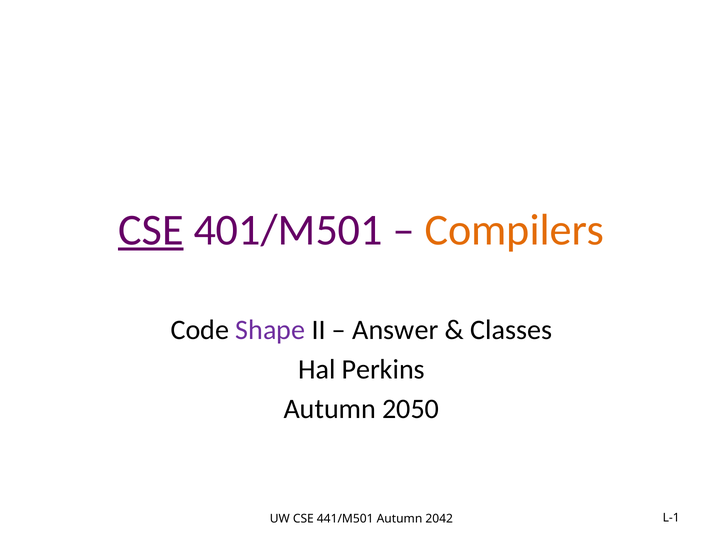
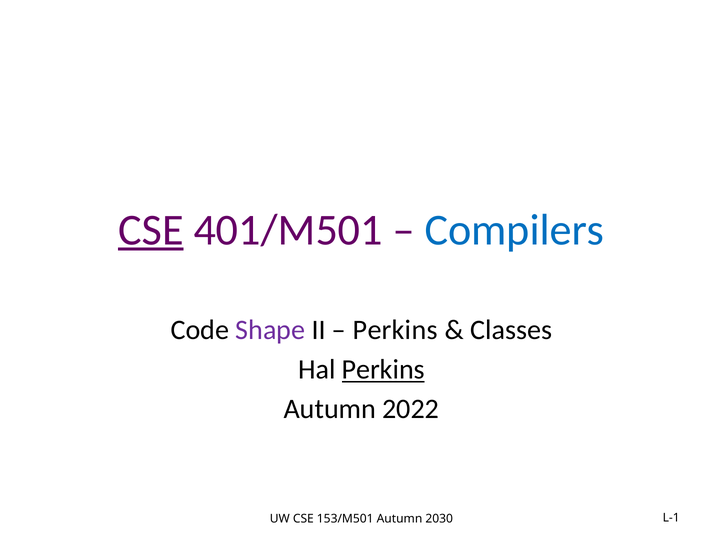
Compilers colour: orange -> blue (514, 230)
Answer: Answer -> Perkins (395, 330)
Perkins underline: none -> present (383, 369)
2050: 2050 -> 2022 (411, 409)
441/M501: 441/M501 -> 153/M501 (345, 518)
2042: 2042 -> 2030 (439, 518)
